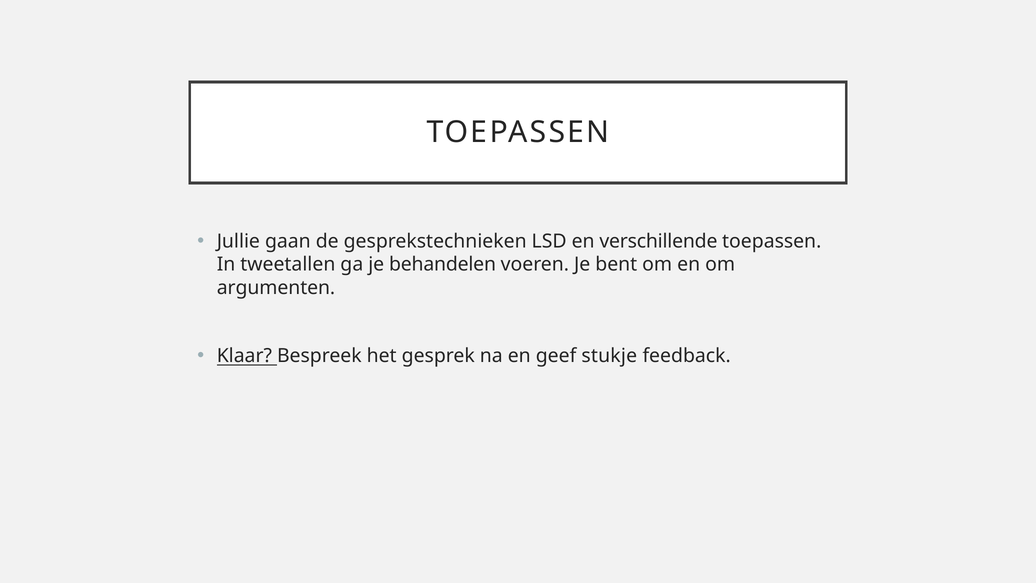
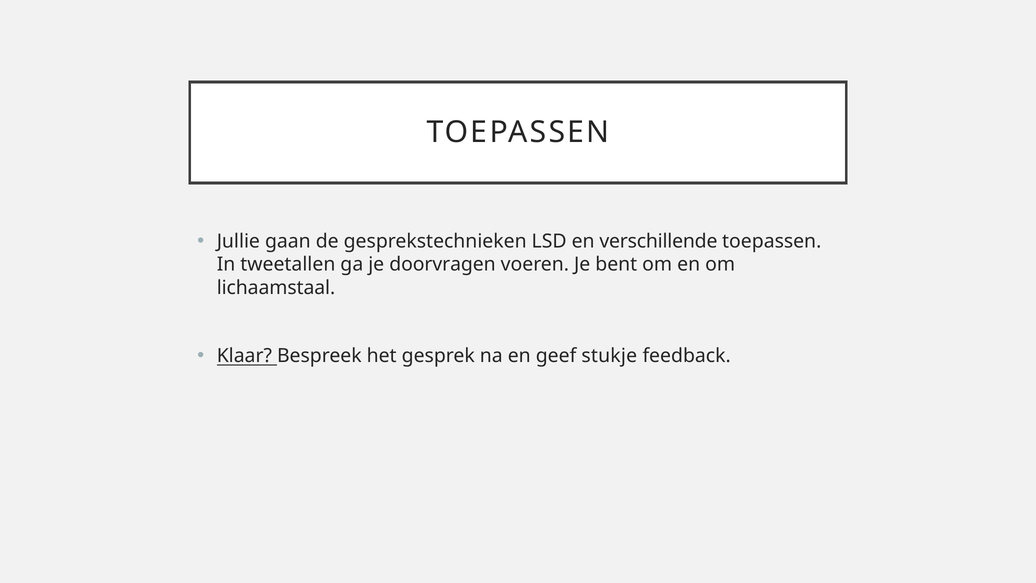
behandelen: behandelen -> doorvragen (442, 264)
argumenten: argumenten -> lichaamstaal (276, 288)
